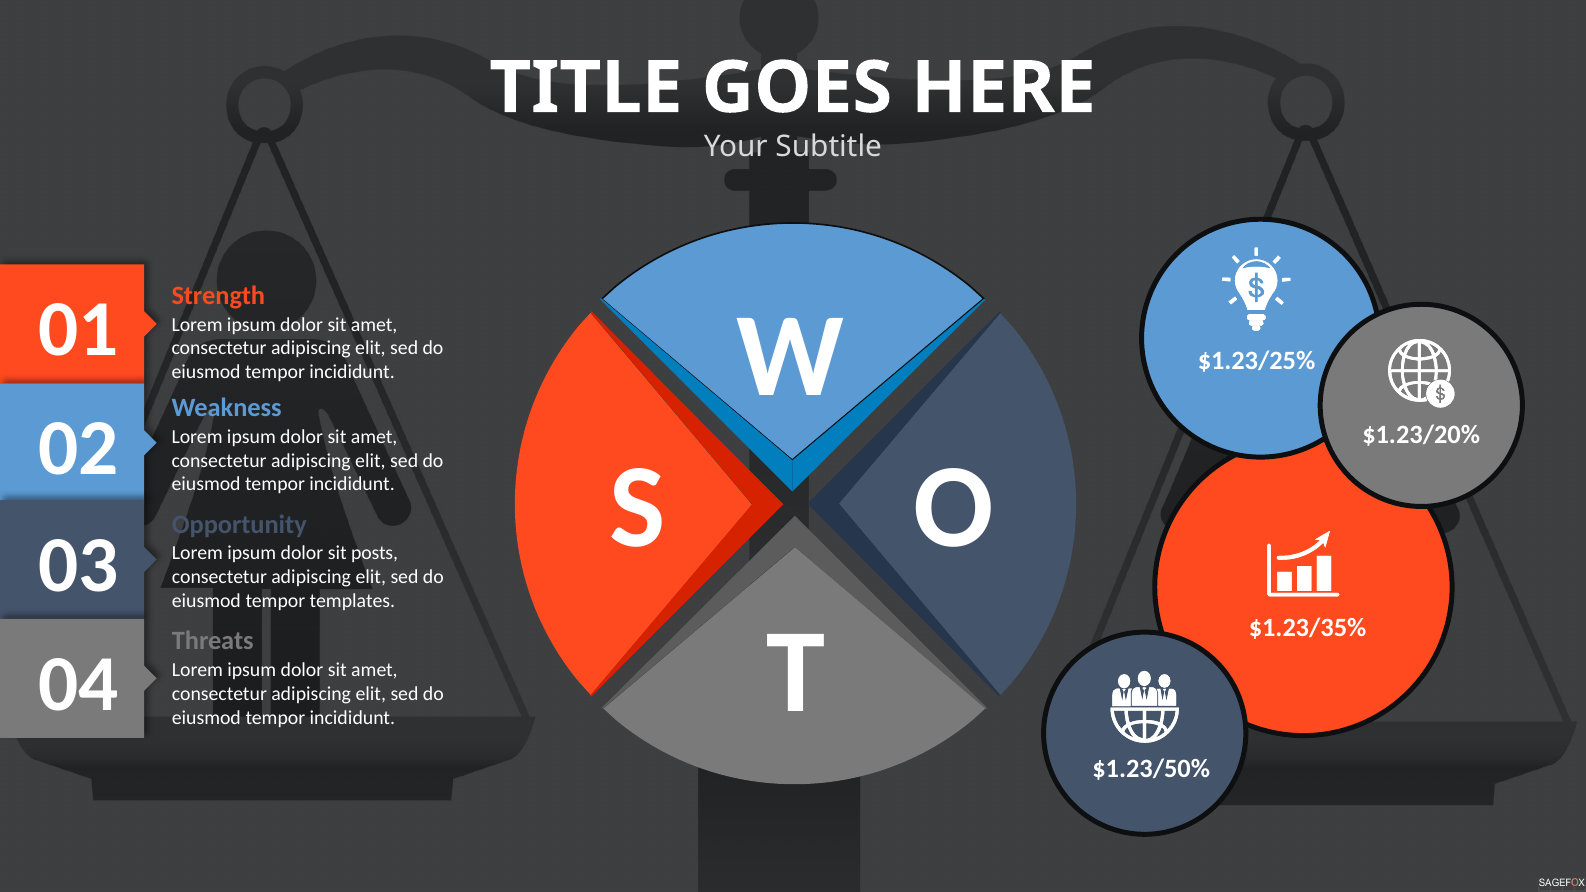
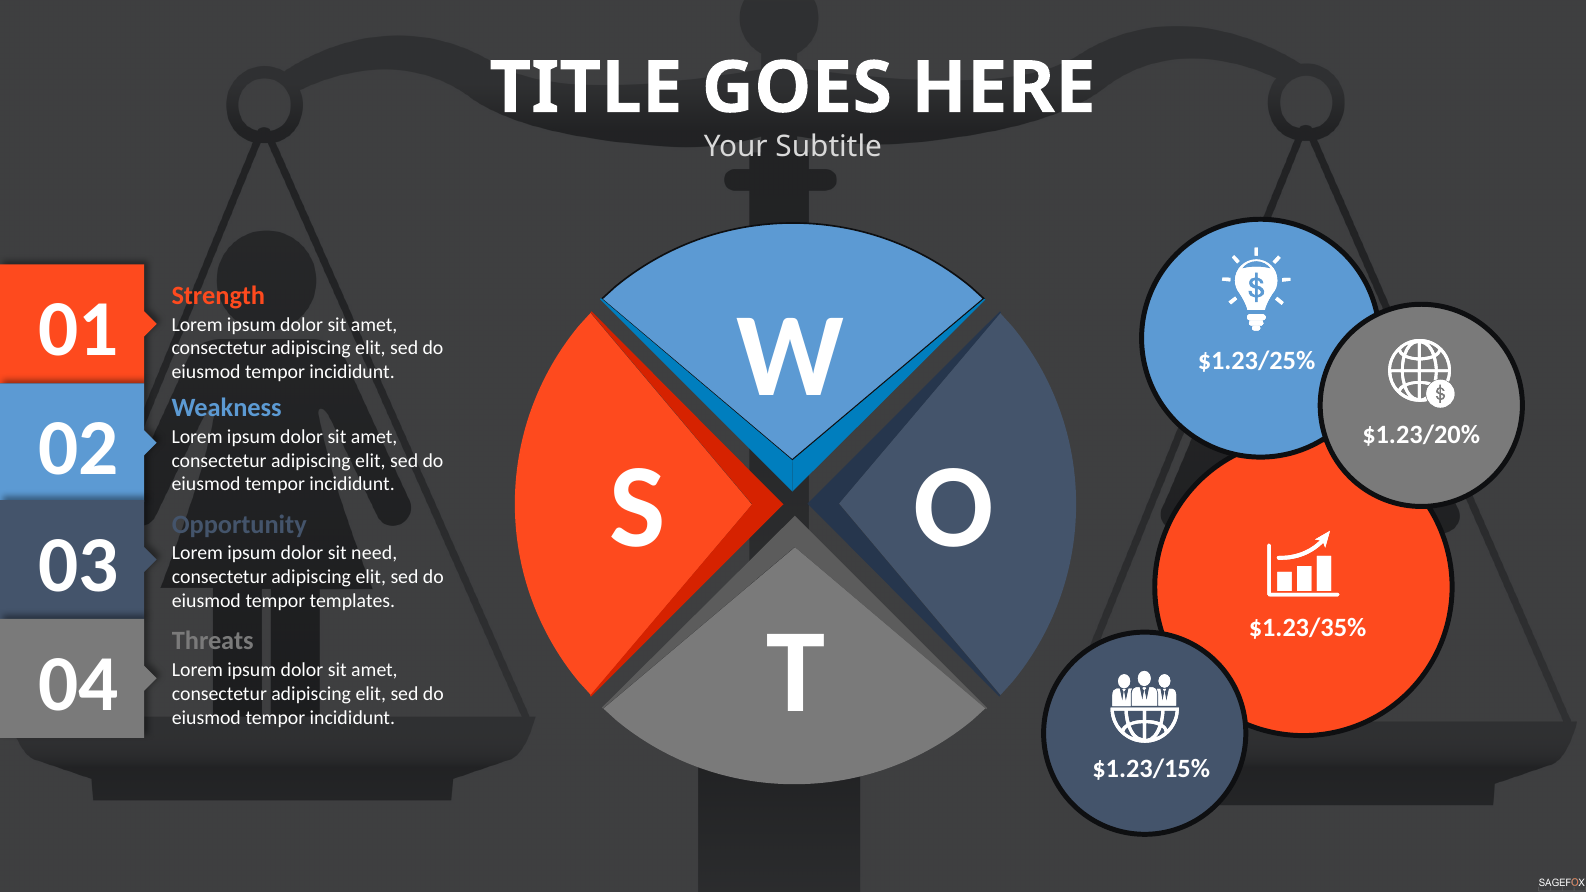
posts: posts -> need (374, 553)
$1.23/50%: $1.23/50% -> $1.23/15% (1151, 768)
